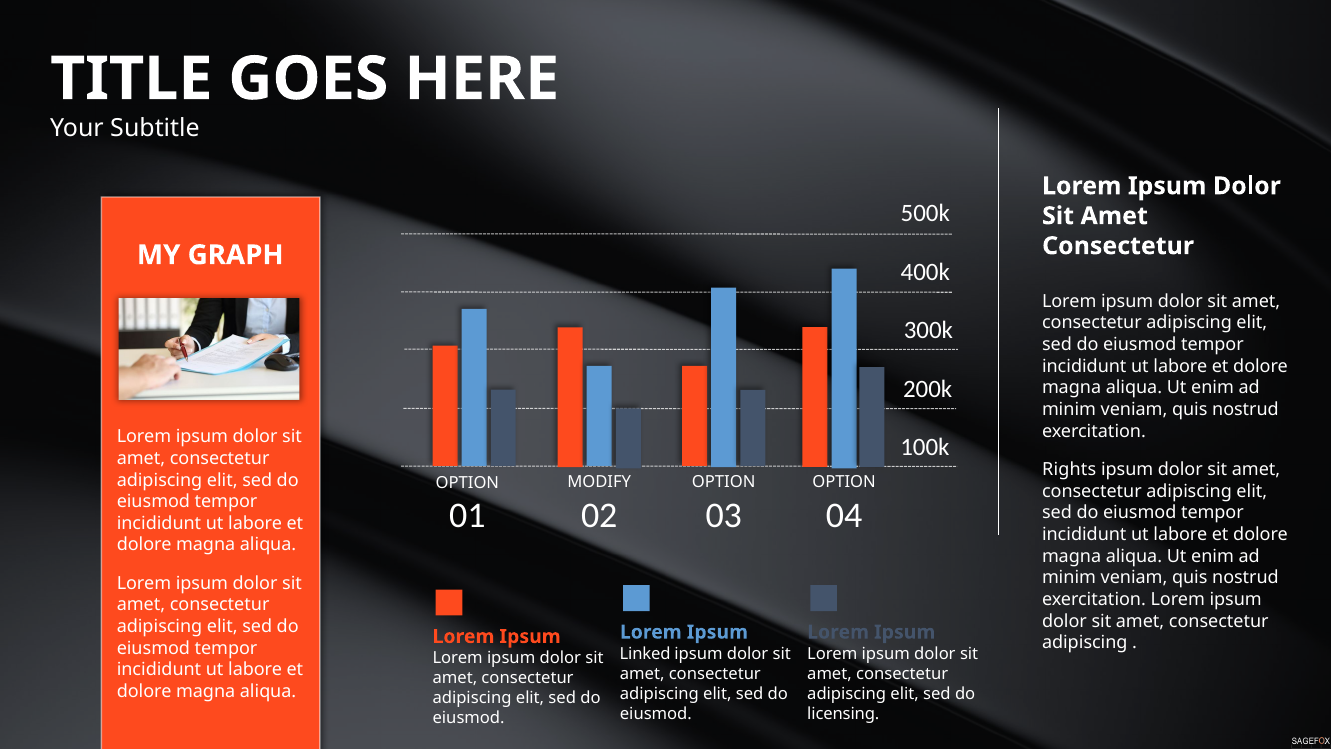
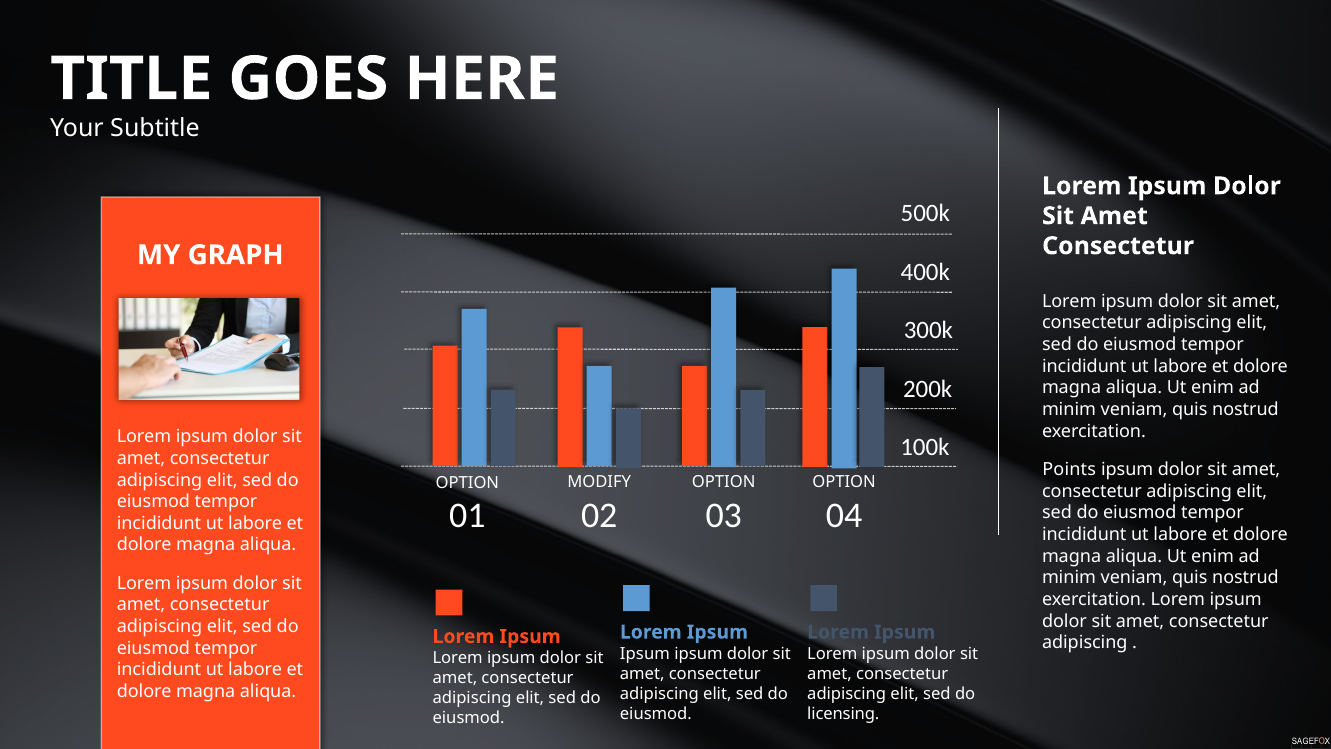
Rights: Rights -> Points (1069, 469)
Linked: Linked -> Ipsum (645, 653)
